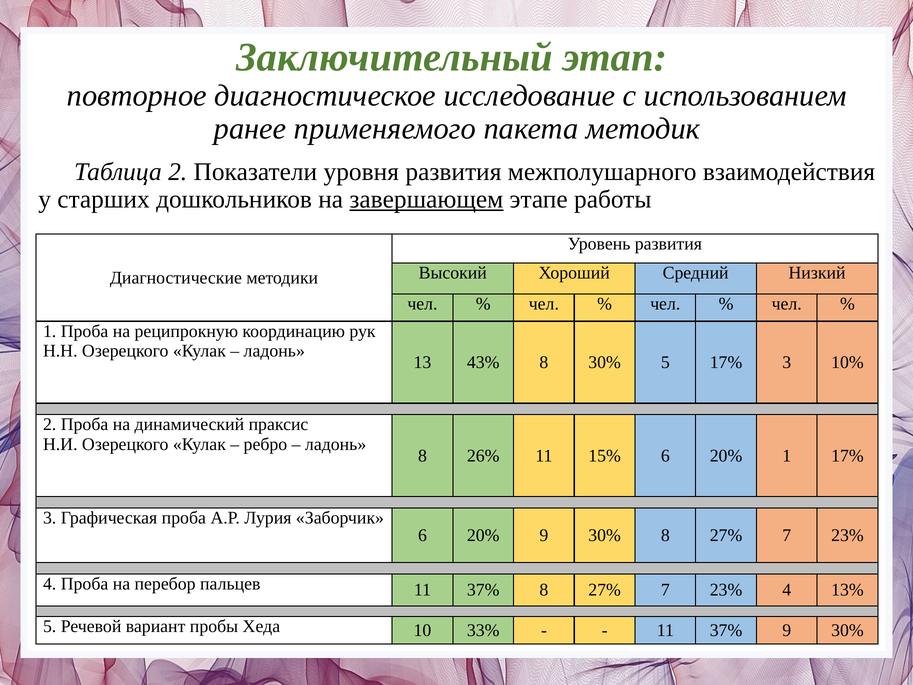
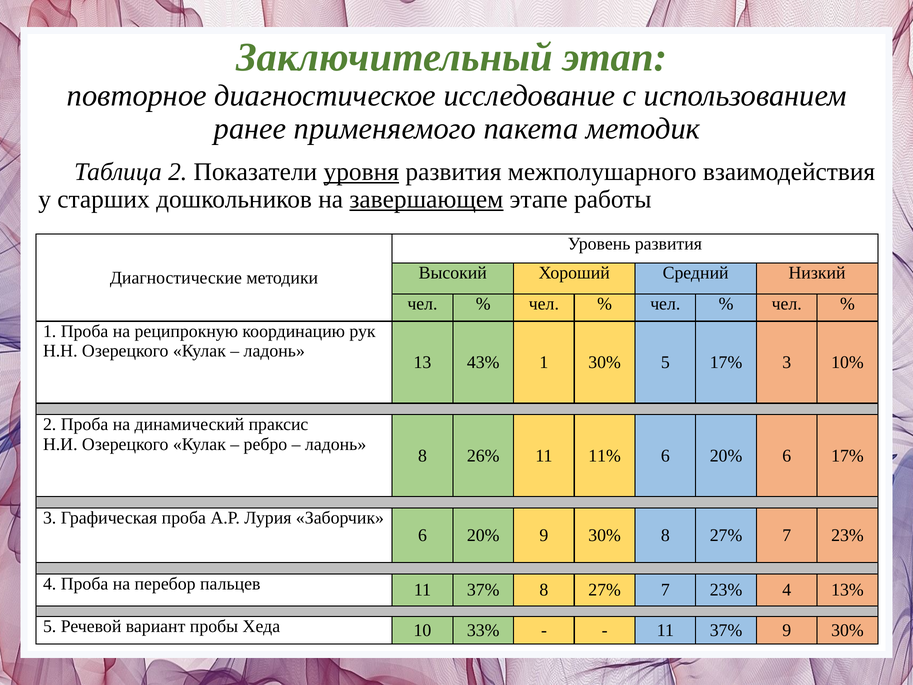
уровня underline: none -> present (361, 172)
43% 8: 8 -> 1 (544, 362)
15%: 15% -> 11% (605, 456)
20% 1: 1 -> 6 (787, 456)
